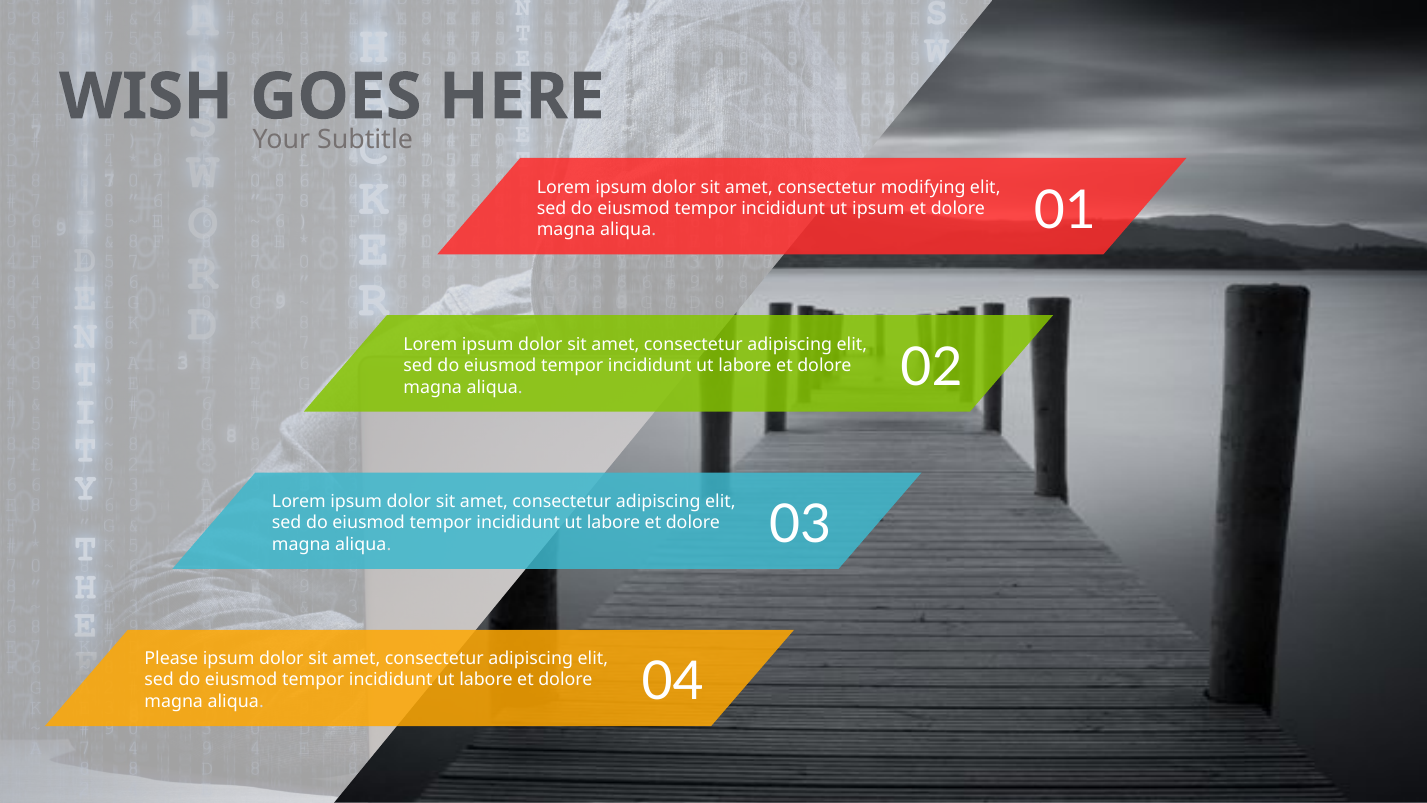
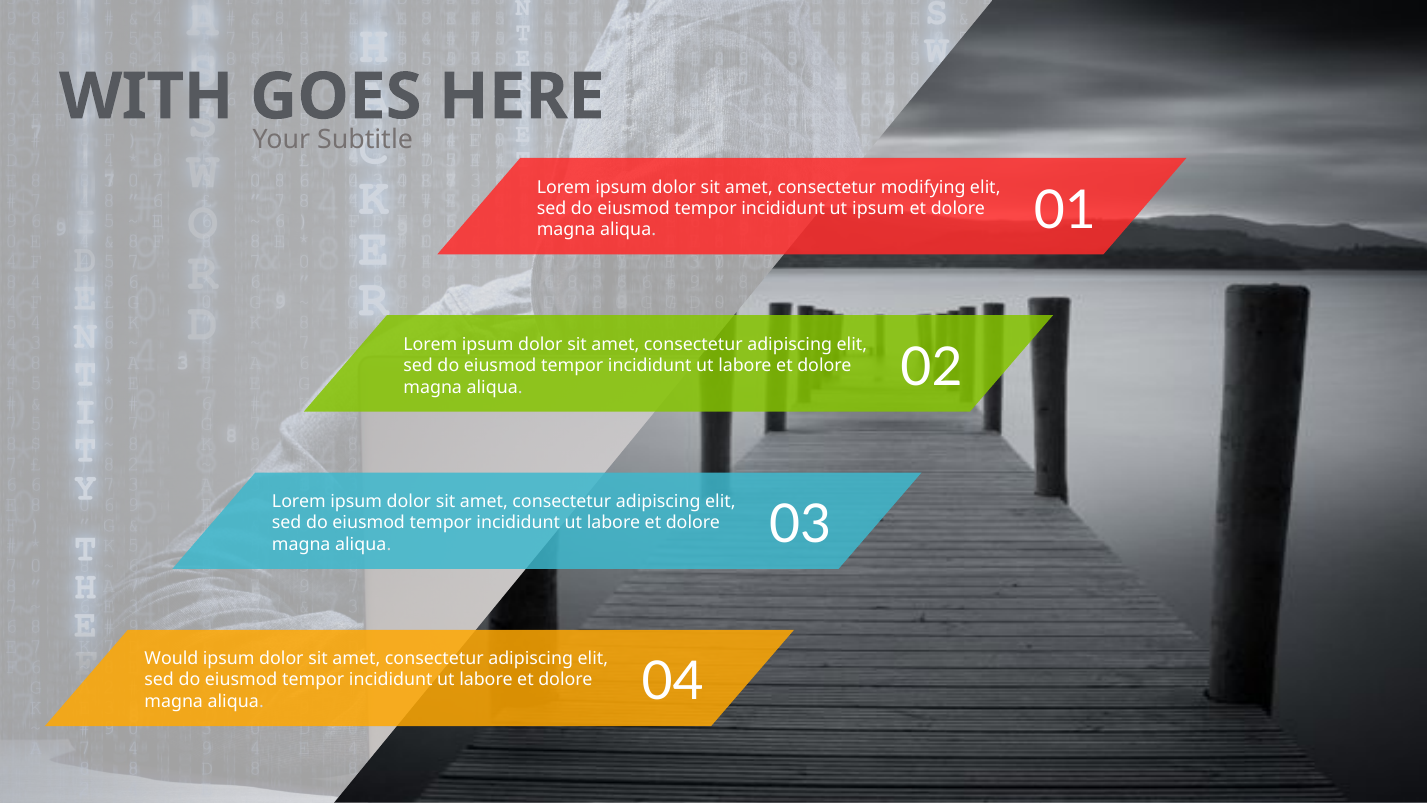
WISH: WISH -> WITH (146, 97)
Please: Please -> Would (171, 658)
